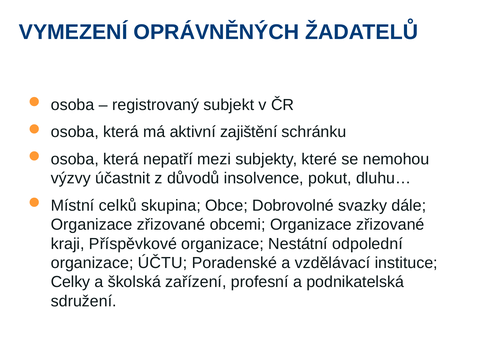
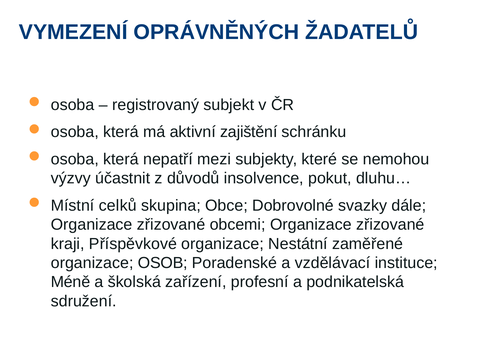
odpolední: odpolední -> zaměřené (368, 244)
ÚČTU: ÚČTU -> OSOB (163, 263)
Celky: Celky -> Méně (71, 282)
